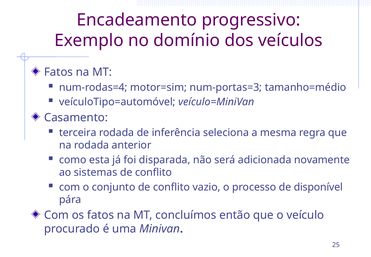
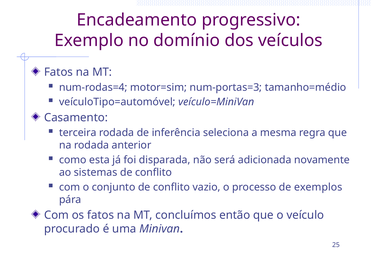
disponível: disponível -> exemplos (318, 187)
